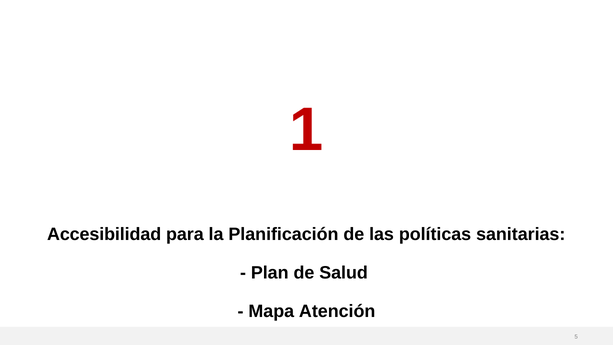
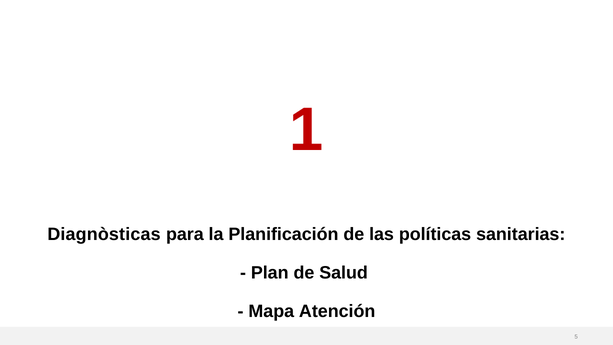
Accesibilidad: Accesibilidad -> Diagnòsticas (104, 234)
